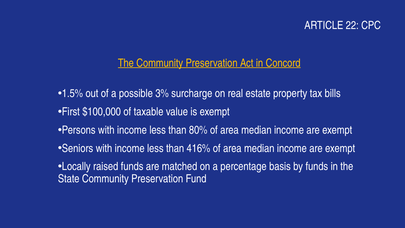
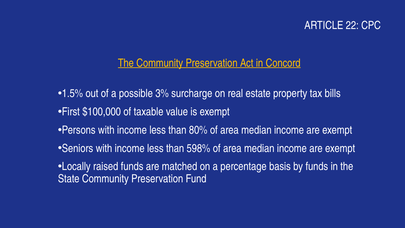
416%: 416% -> 598% (198, 148)
